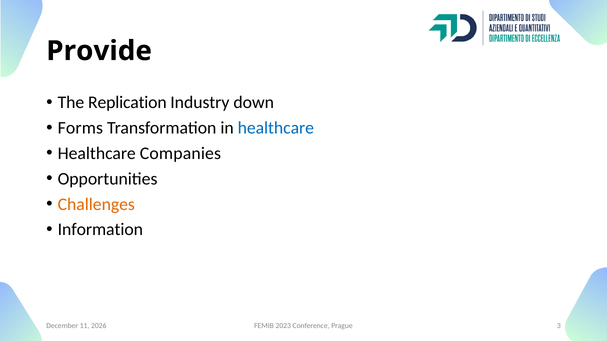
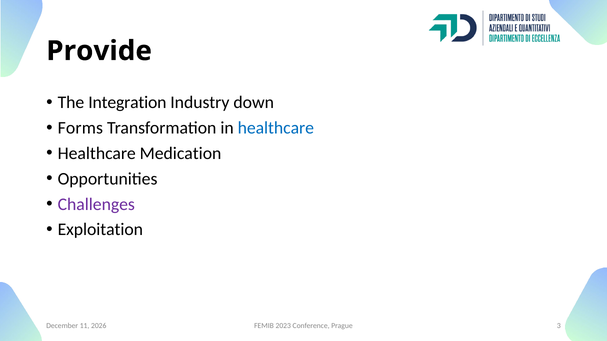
Replication: Replication -> Integration (127, 103)
Companies: Companies -> Medication (181, 154)
Challenges colour: orange -> purple (96, 204)
Information: Information -> Exploitation (100, 230)
